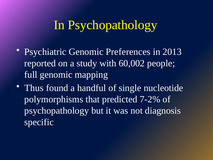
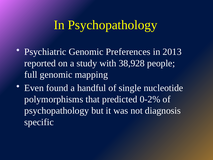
60,002: 60,002 -> 38,928 (132, 63)
Thus: Thus -> Even (34, 88)
7-2%: 7-2% -> 0-2% (150, 99)
